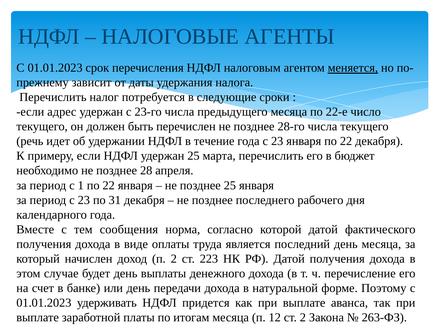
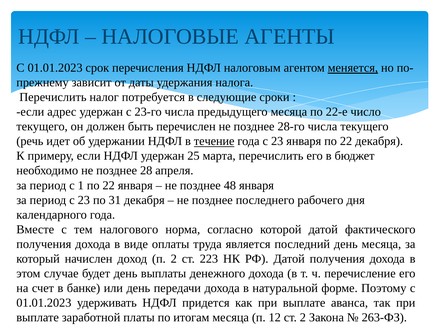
течение underline: none -> present (214, 141)
позднее 25: 25 -> 48 (230, 185)
сообщения: сообщения -> налогового (129, 229)
